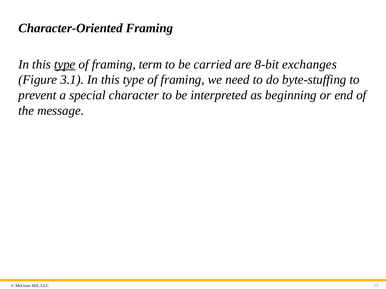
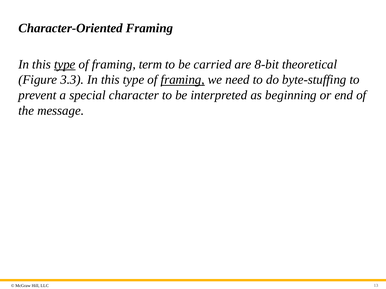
exchanges: exchanges -> theoretical (310, 64)
3.1: 3.1 -> 3.3 (72, 80)
framing underline: none -> present (183, 80)
